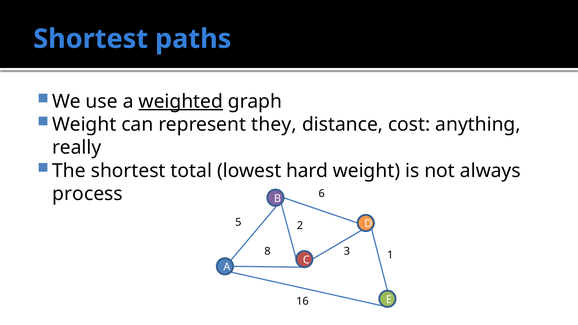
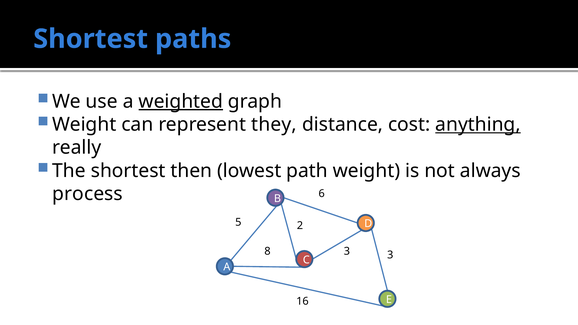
anything underline: none -> present (478, 125)
total: total -> then (191, 171)
hard: hard -> path (307, 171)
3 1: 1 -> 3 (390, 255)
